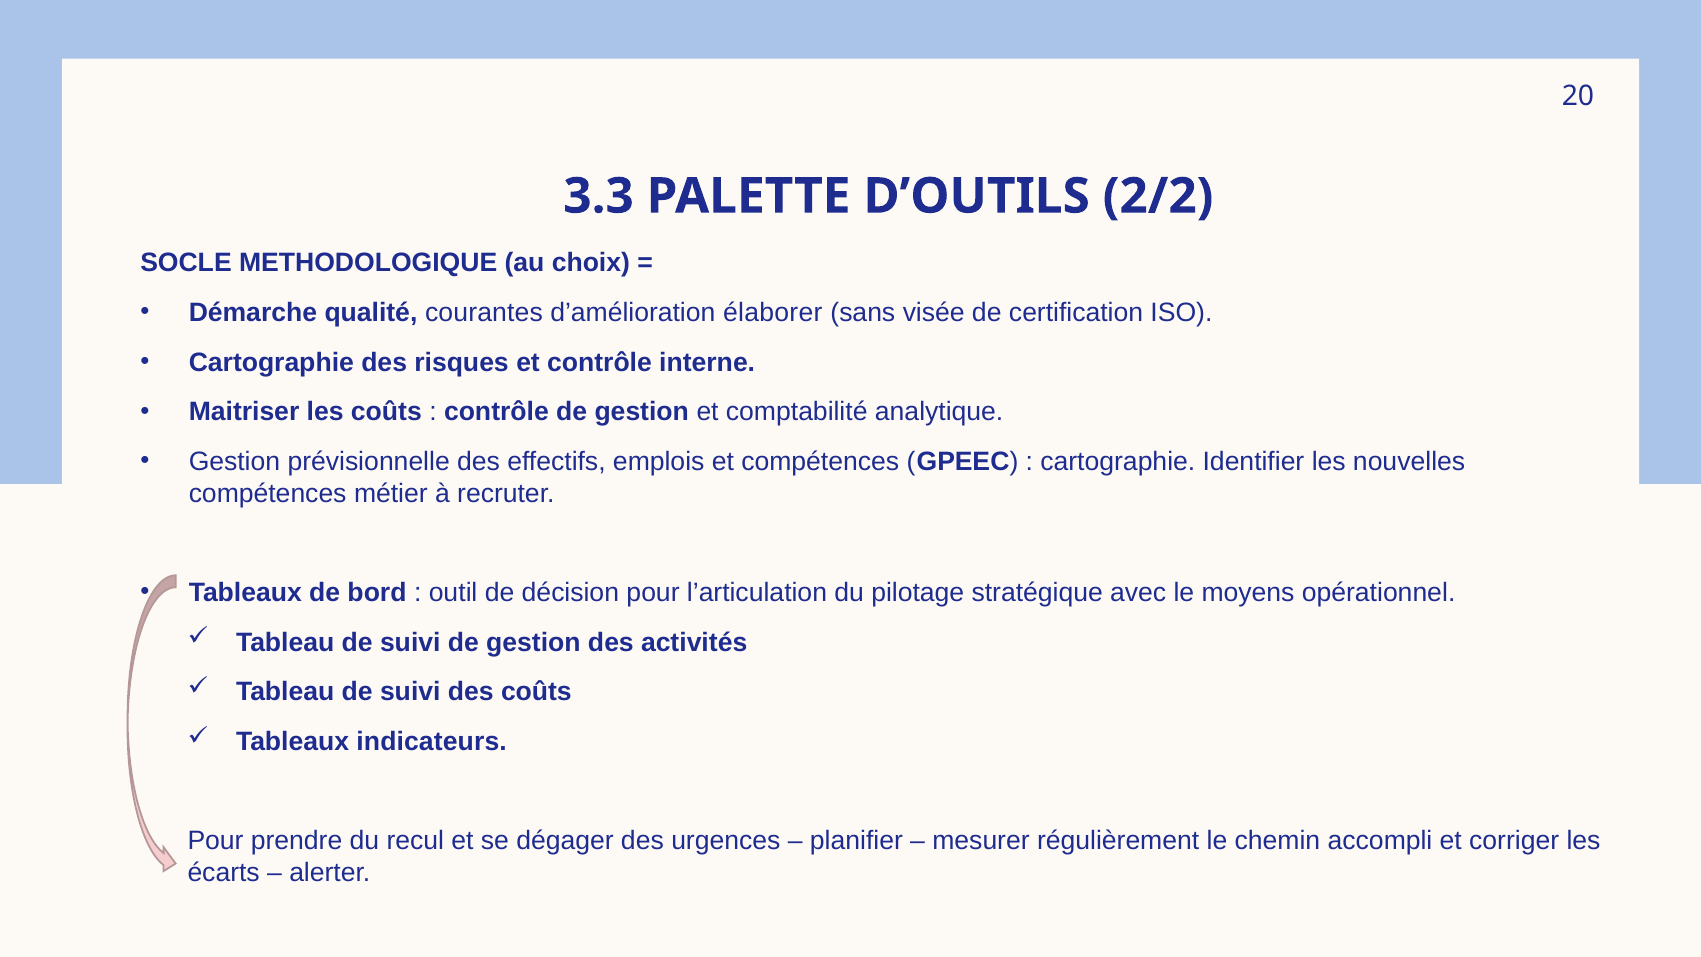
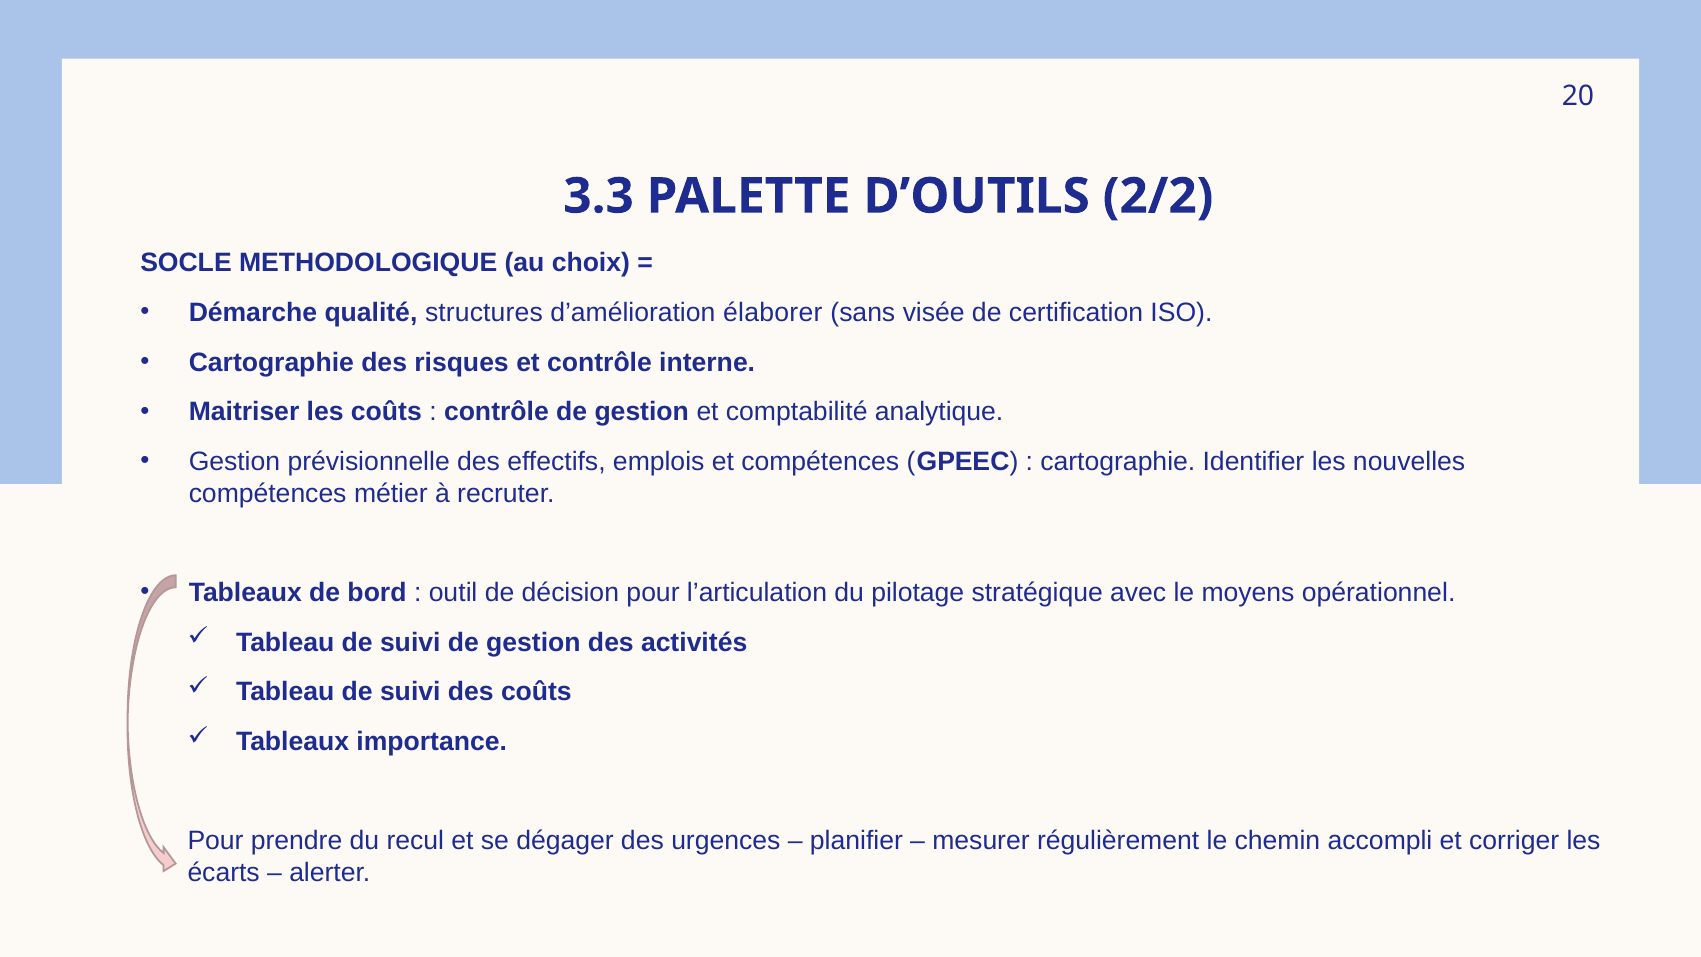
courantes: courantes -> structures (484, 313)
indicateurs: indicateurs -> importance (432, 742)
